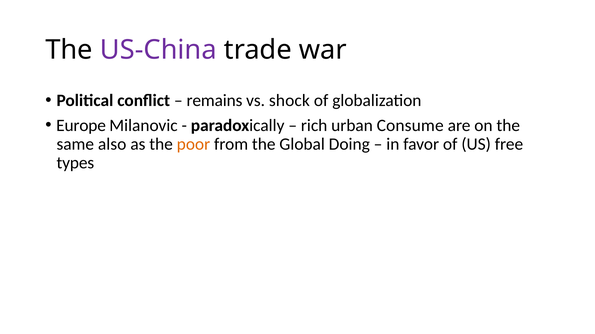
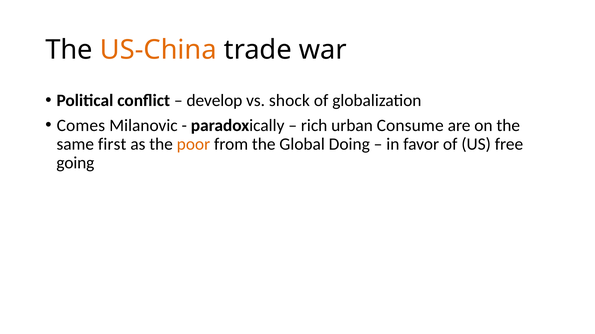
US-China colour: purple -> orange (158, 50)
remains: remains -> develop (214, 101)
Europe: Europe -> Comes (81, 126)
also: also -> first (112, 144)
types: types -> going (75, 163)
